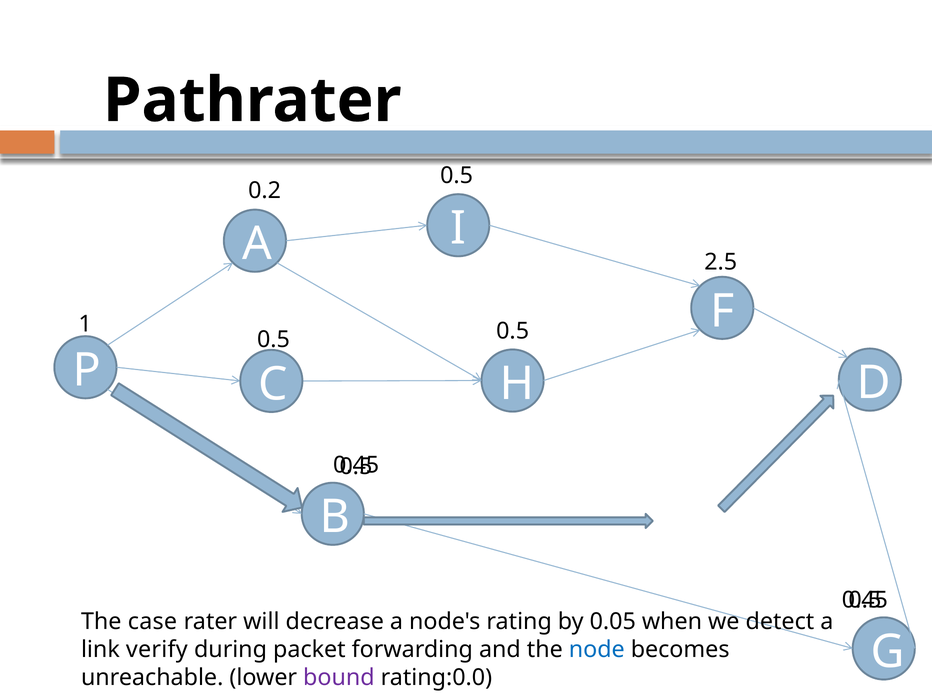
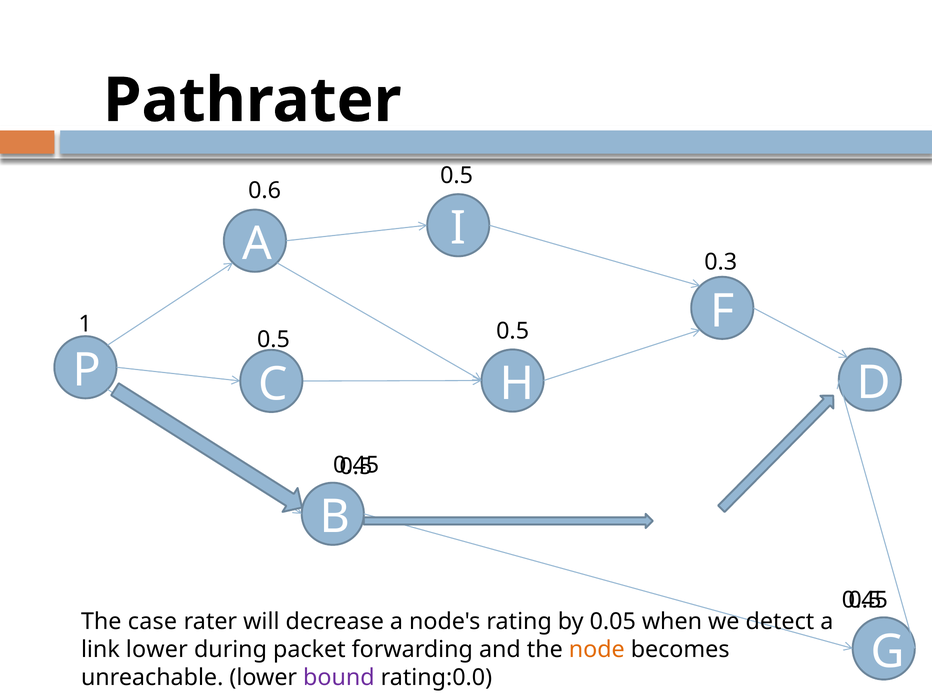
0.2: 0.2 -> 0.6 (265, 191)
2.5: 2.5 -> 0.3 (721, 262)
link verify: verify -> lower (157, 650)
node colour: blue -> orange (597, 650)
